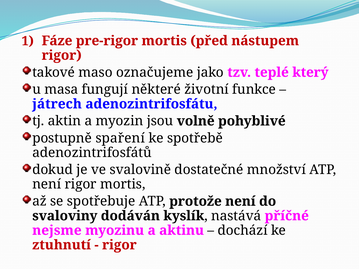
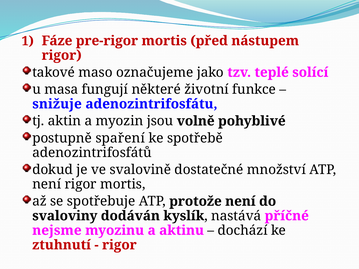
který: který -> solící (310, 72)
játrech: játrech -> snižuje (57, 104)
